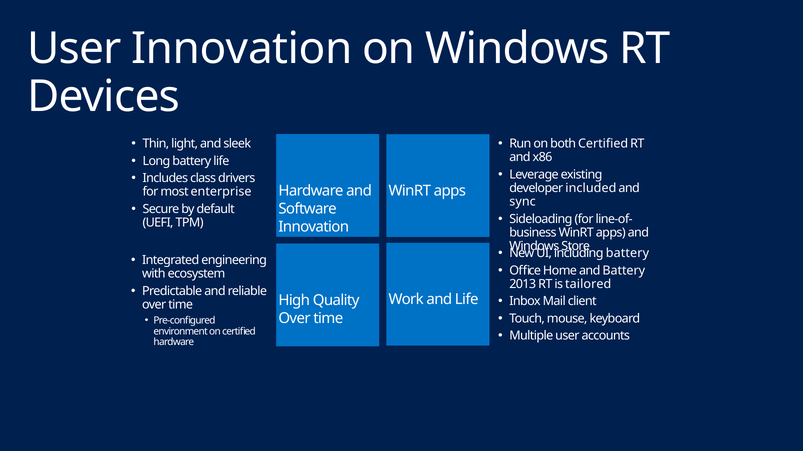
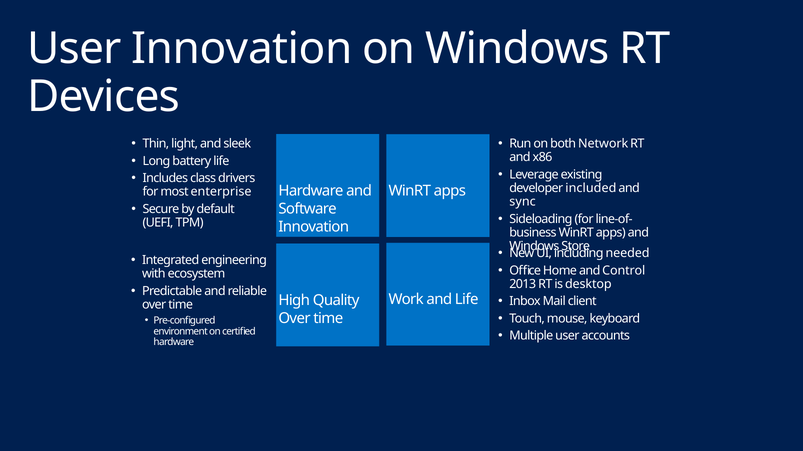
both Certified: Certified -> Network (603, 144)
battery: battery -> needed (628, 253)
and Battery: Battery -> Control (624, 271)
tailored: tailored -> desktop (588, 284)
